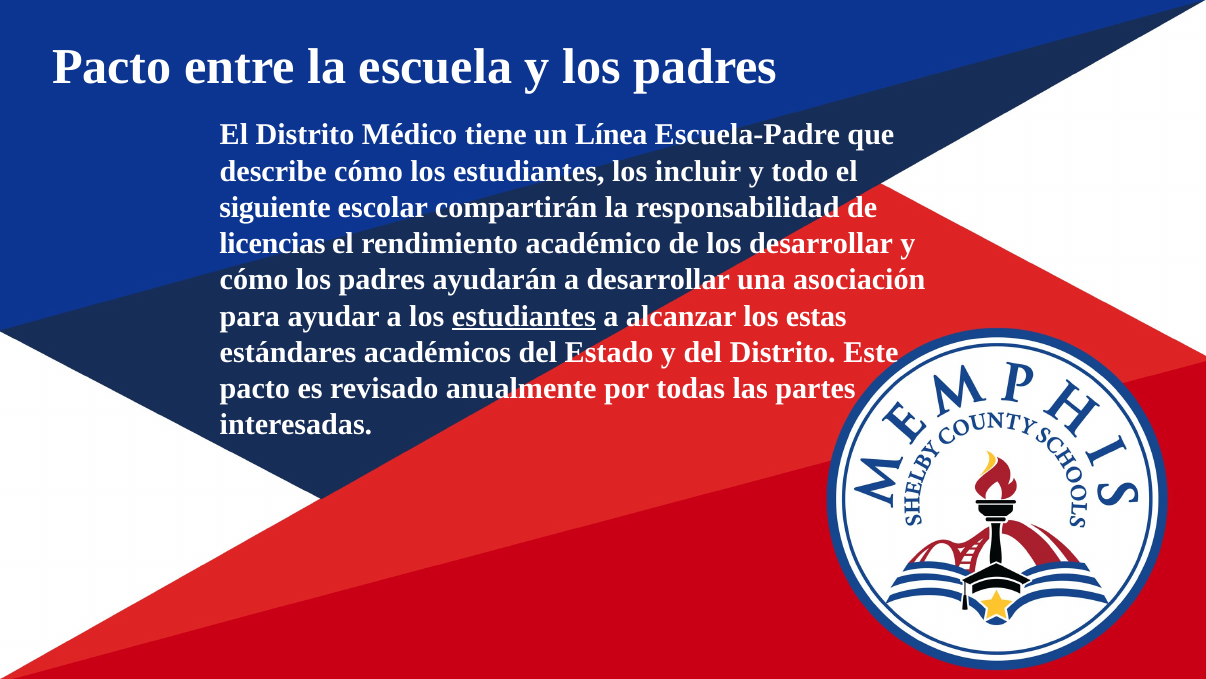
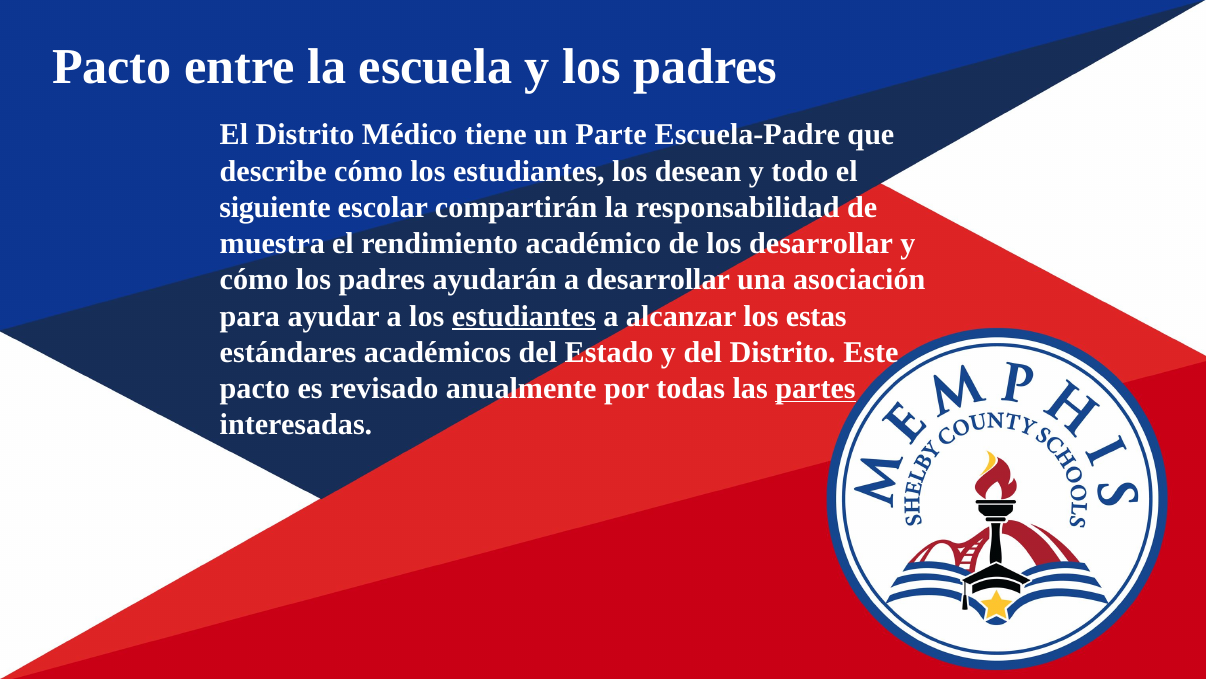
Línea: Línea -> Parte (611, 135)
incluir: incluir -> desean (698, 171)
licencias: licencias -> muestra (272, 243)
partes underline: none -> present (815, 388)
